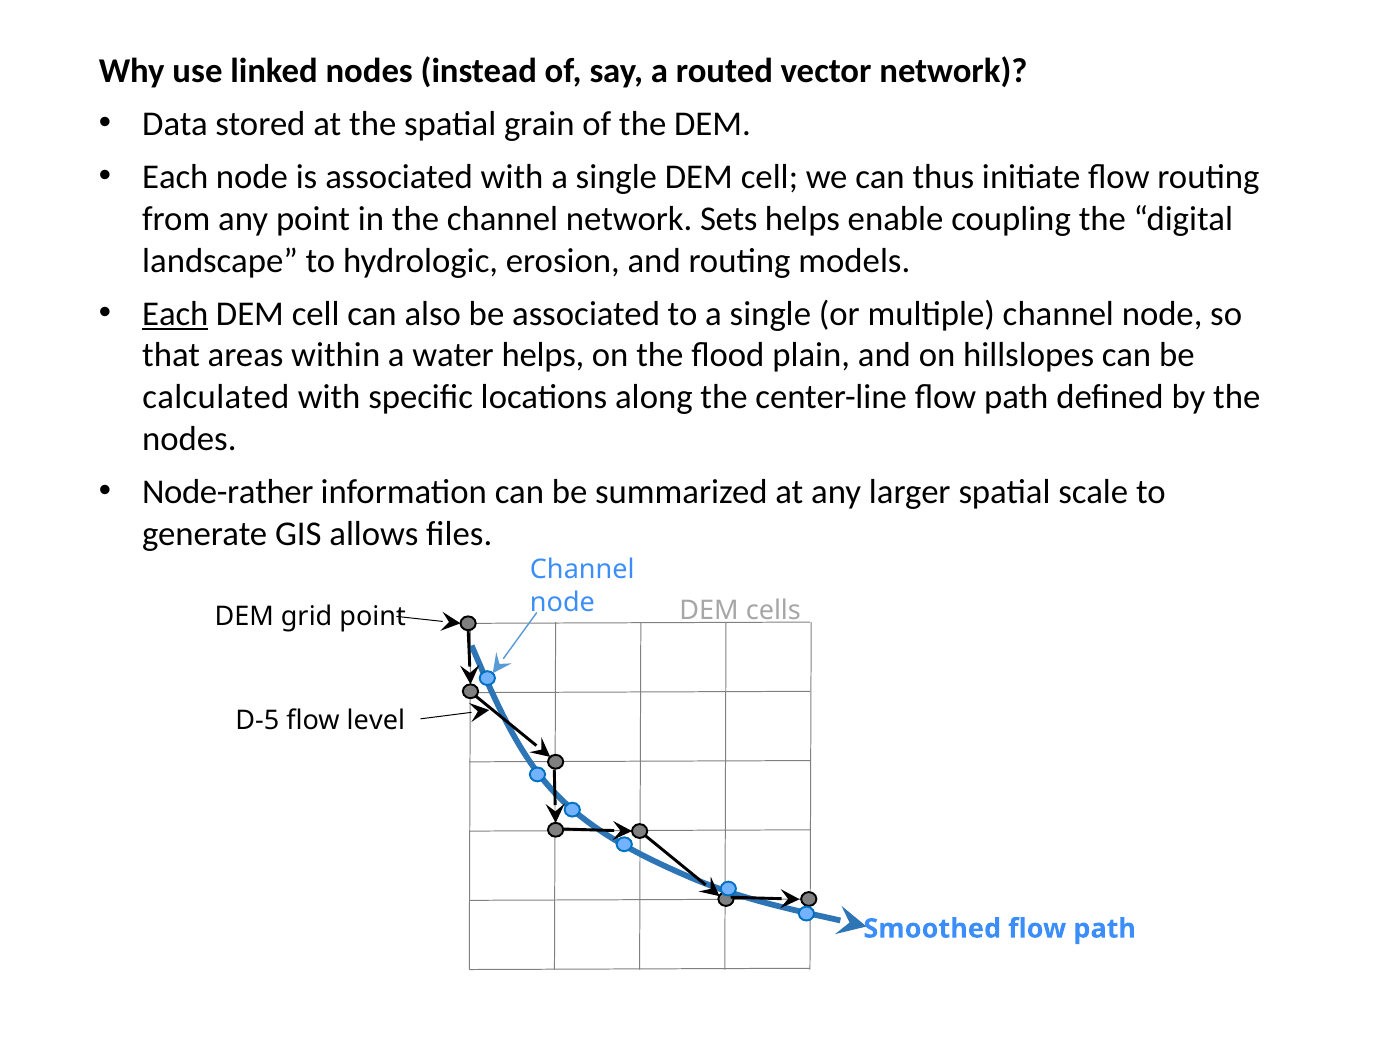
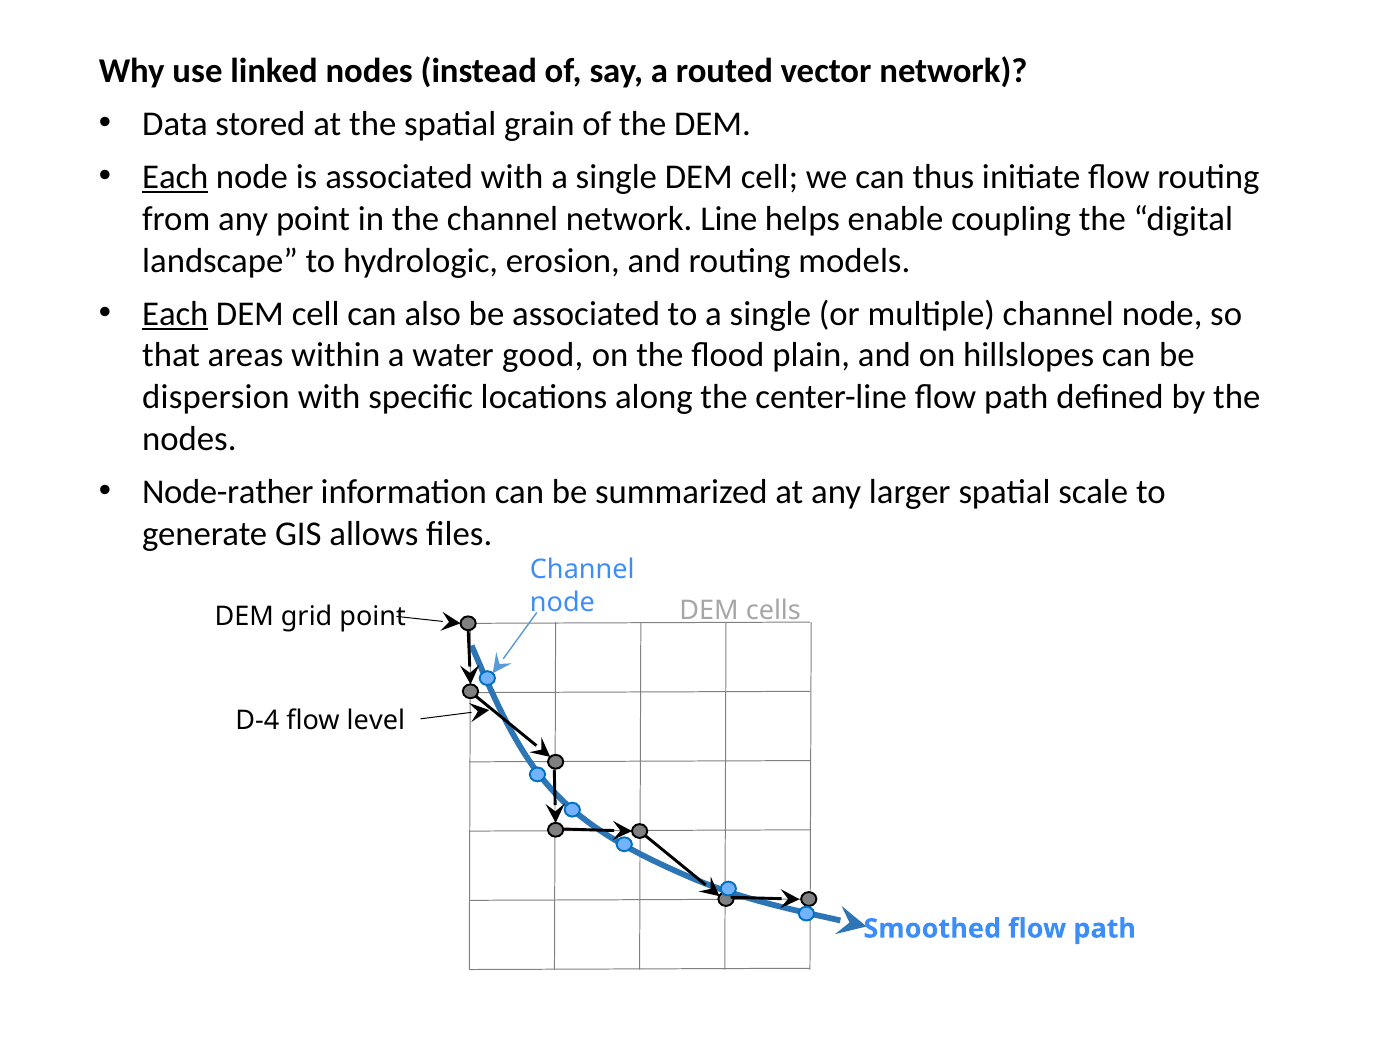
Each underline: none -> present (175, 177)
Sets: Sets -> Line (729, 219)
water helps: helps -> good (543, 356)
calculated: calculated -> dispersion (216, 397)
D-5: D-5 -> D-4 (257, 721)
